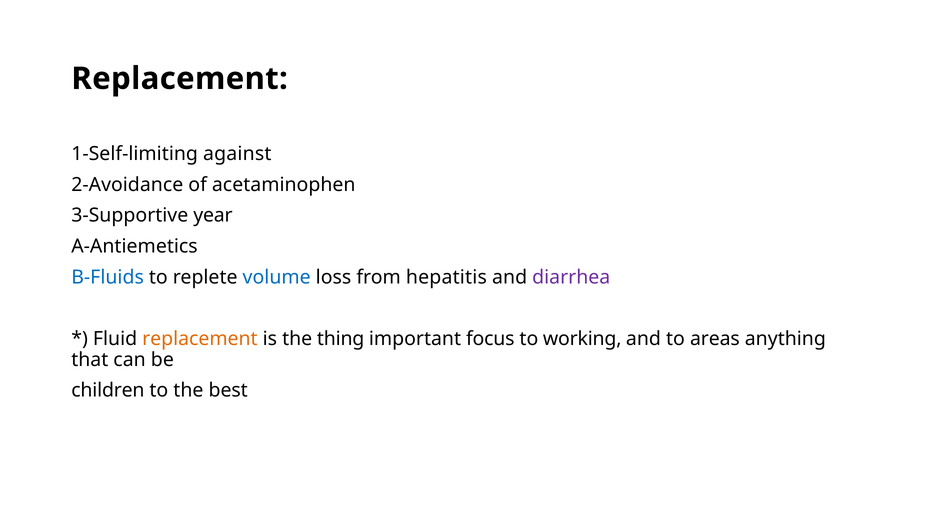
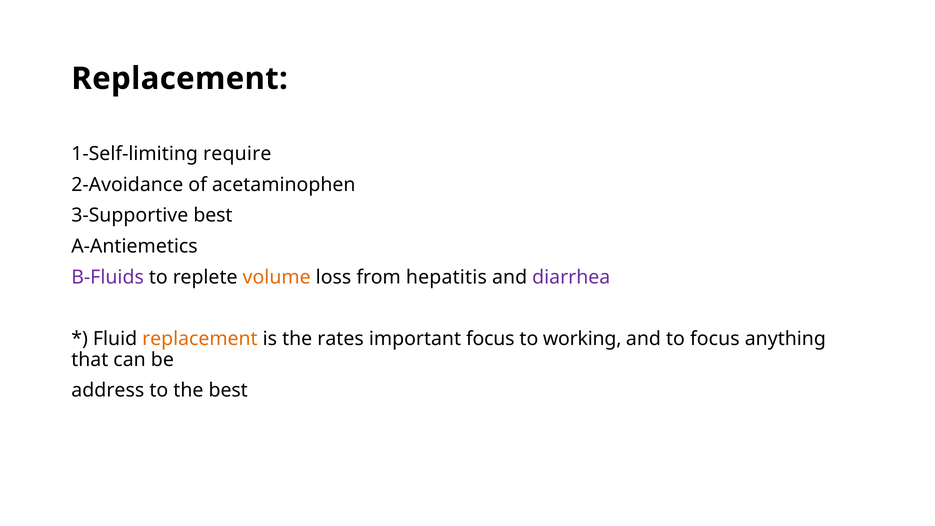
against: against -> require (237, 154)
3-Supportive year: year -> best (213, 215)
B-Fluids colour: blue -> purple (108, 277)
volume colour: blue -> orange (277, 277)
thing: thing -> rates (341, 339)
to areas: areas -> focus (715, 339)
children: children -> address (108, 390)
